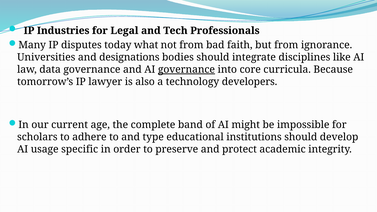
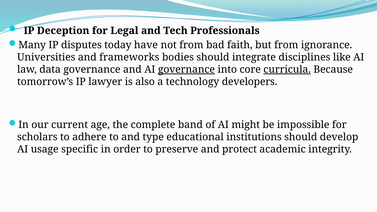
Industries: Industries -> Deception (63, 31)
what: what -> have (146, 45)
designations: designations -> frameworks (129, 57)
curricula underline: none -> present (287, 70)
